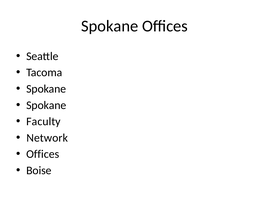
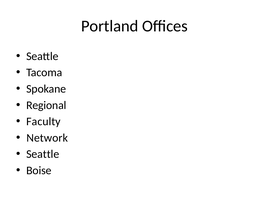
Spokane: Spokane -> Portland (110, 26)
Spokane: Spokane -> Regional (46, 105)
Offices: Offices -> Seattle (43, 154)
